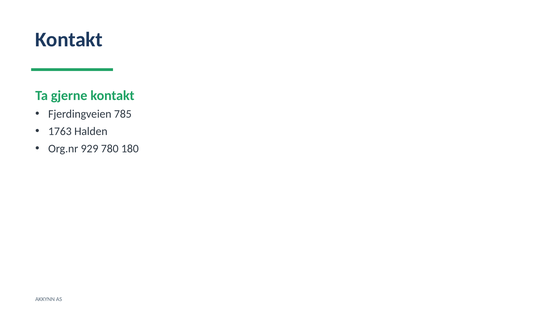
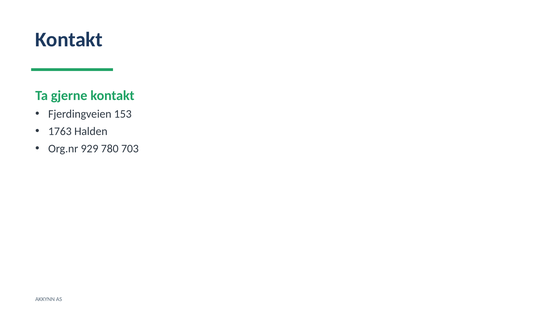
785: 785 -> 153 (123, 114)
180: 180 -> 703 (130, 149)
